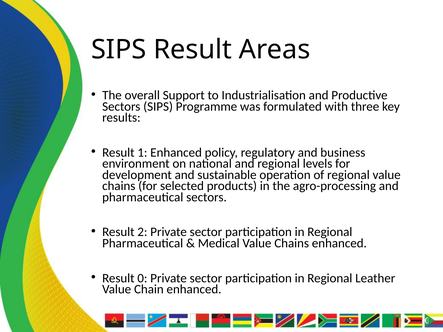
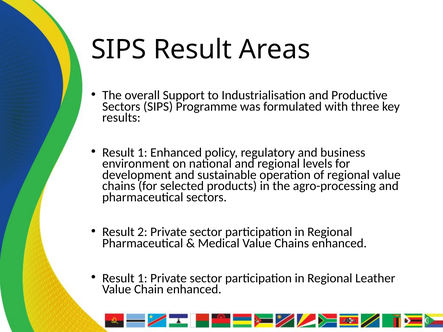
0: 0 -> 1 (142, 278)
